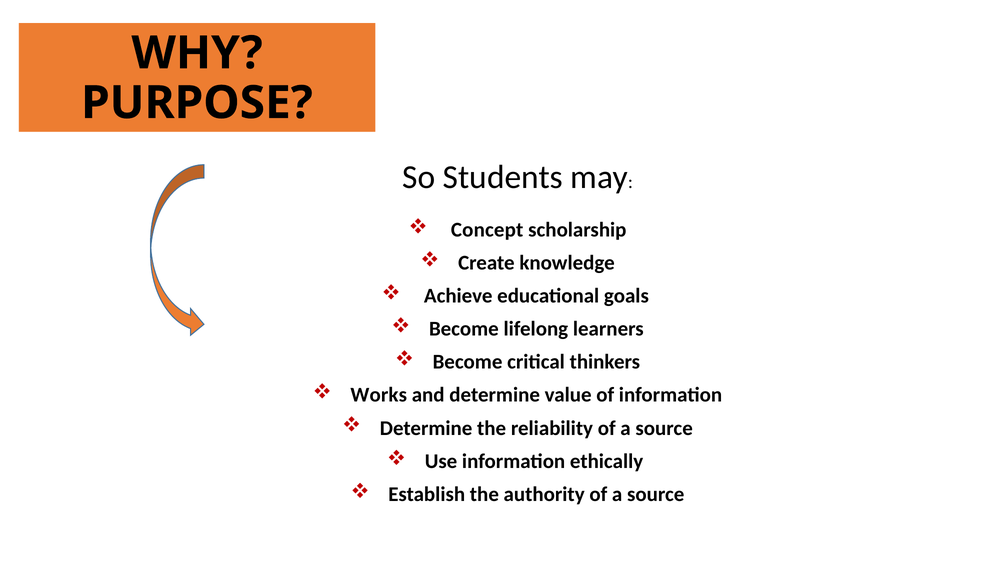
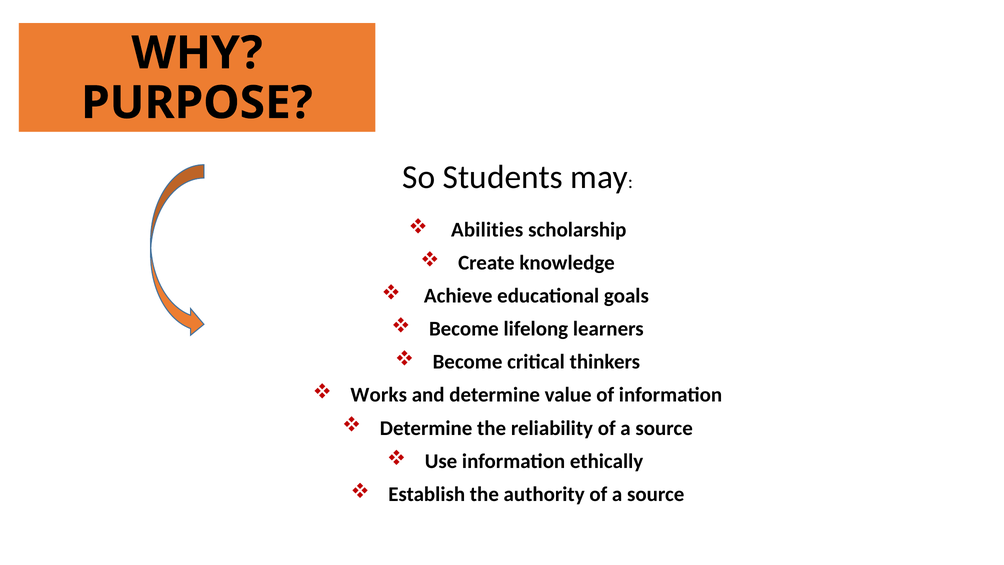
Concept: Concept -> Abilities (487, 230)
